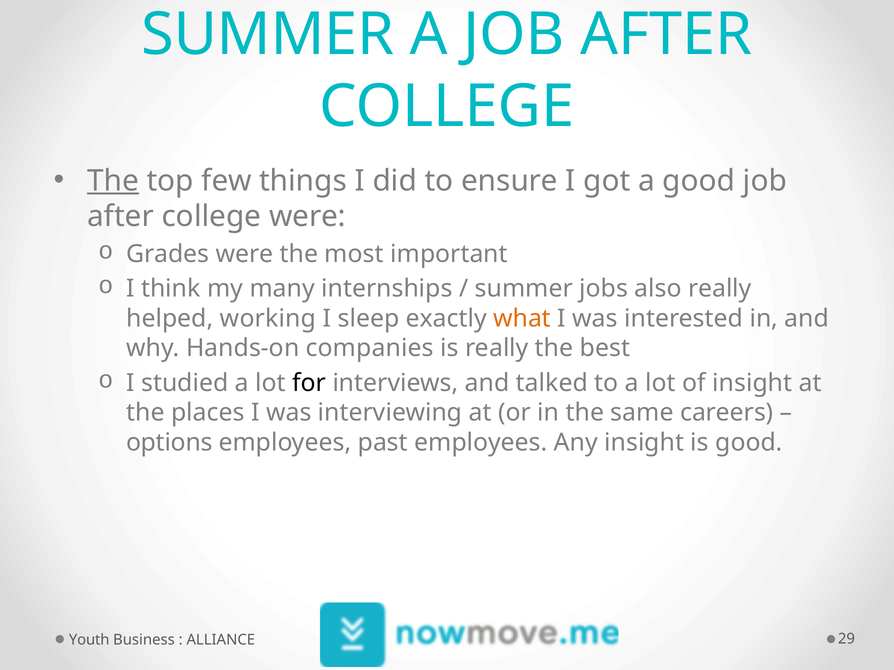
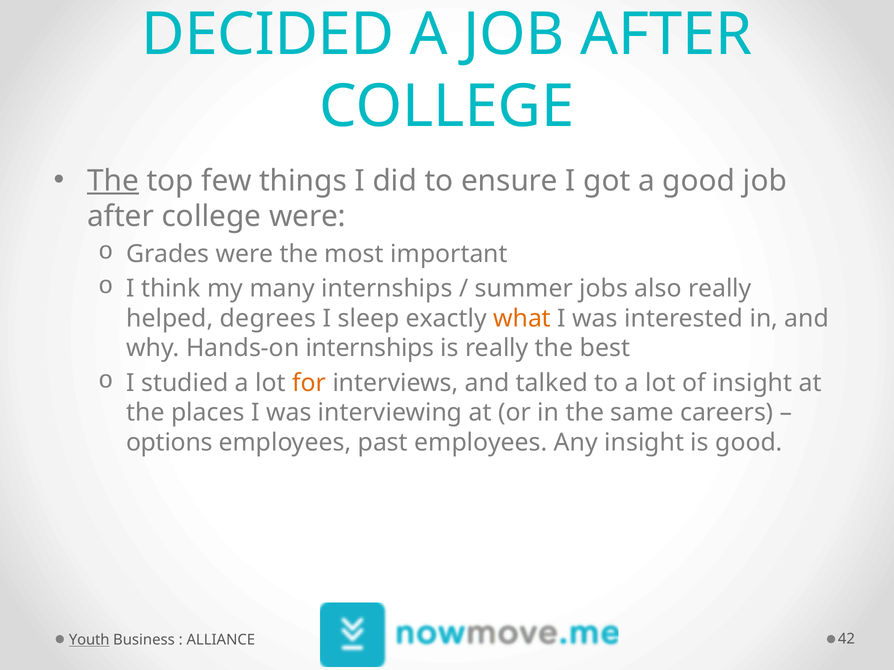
SUMMER: SUMMER -> DECIDED (268, 35)
working: working -> degrees (268, 319)
Hands-on companies: companies -> internships (370, 348)
for colour: black -> orange (309, 383)
Youth underline: none -> present (89, 640)
29: 29 -> 42 (846, 639)
